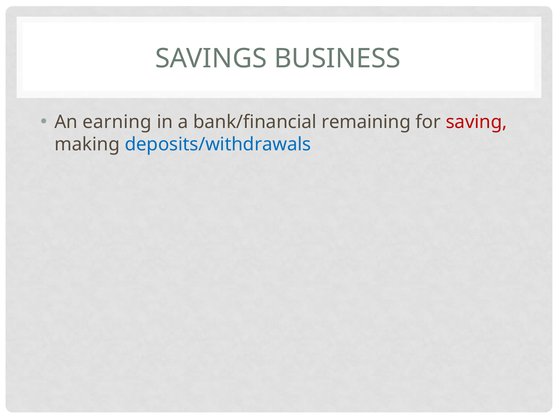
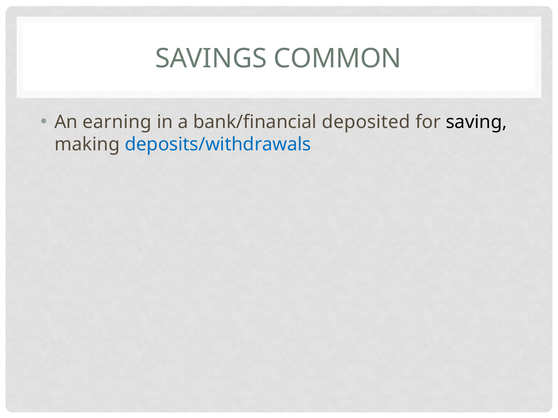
BUSINESS: BUSINESS -> COMMON (338, 59)
remaining: remaining -> deposited (366, 122)
saving colour: red -> black (476, 122)
